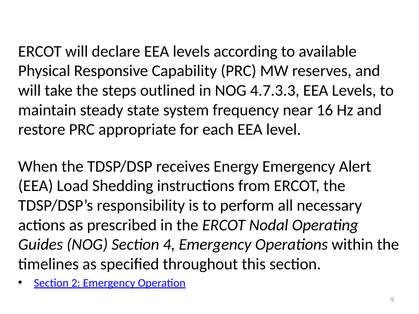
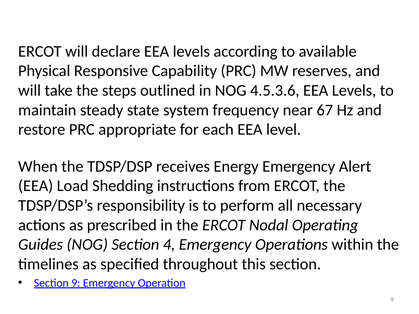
4.7.3.3: 4.7.3.3 -> 4.5.3.6 (275, 91)
16: 16 -> 67 (325, 110)
Section 2: 2 -> 9 (76, 283)
